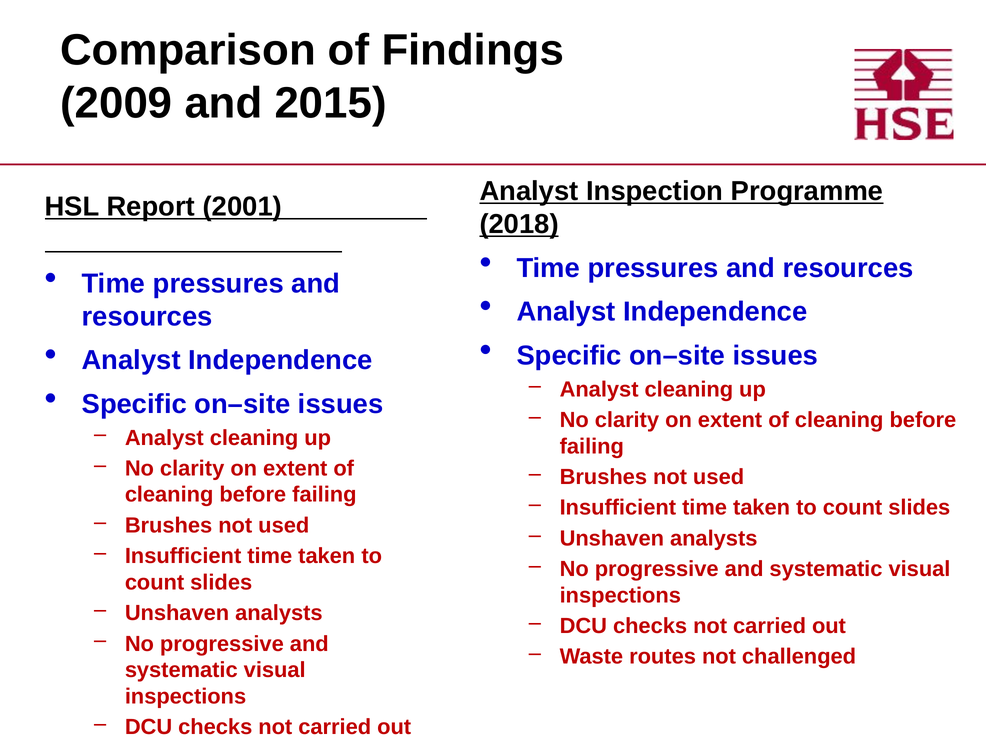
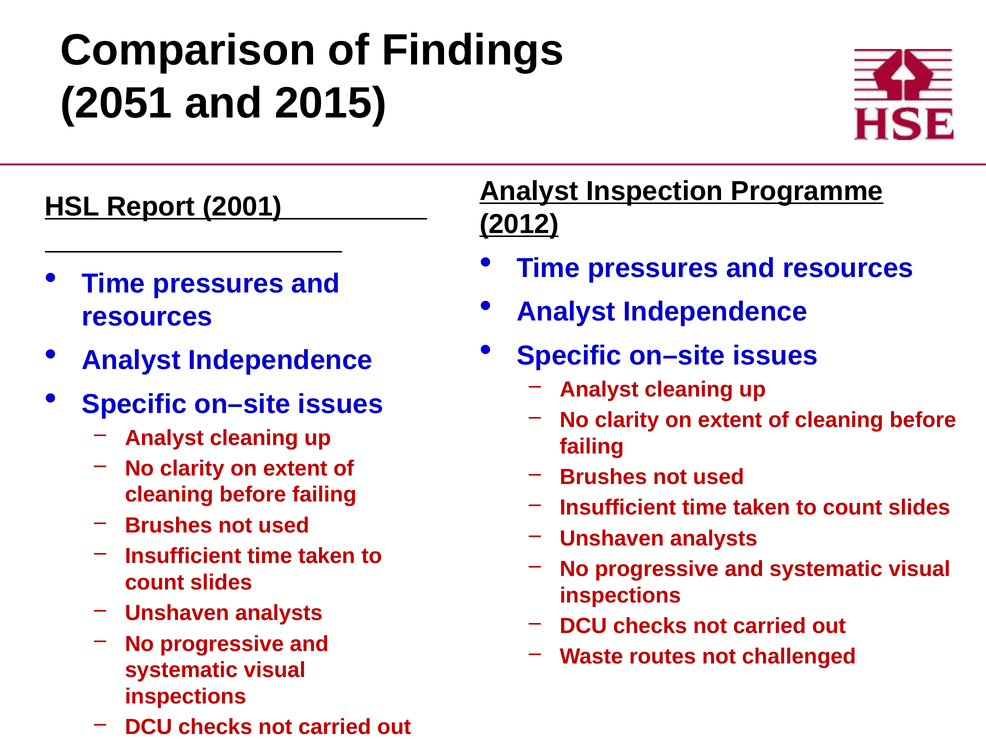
2009: 2009 -> 2051 (116, 103)
2018: 2018 -> 2012 (519, 224)
